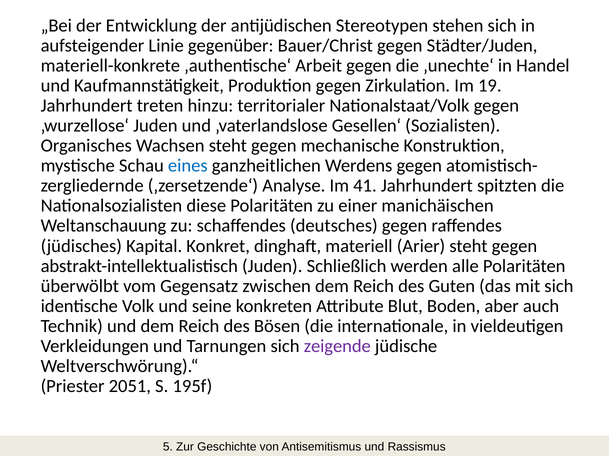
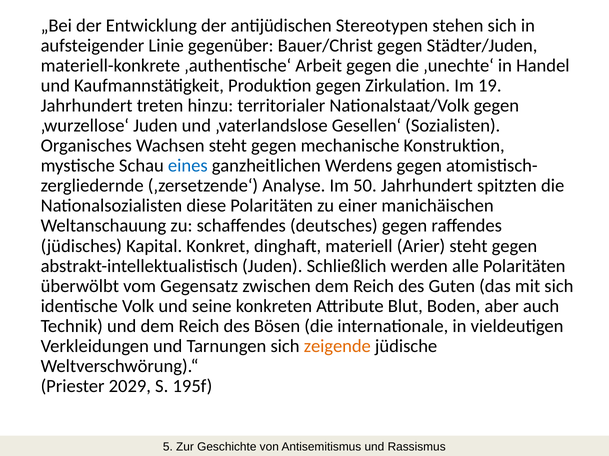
41: 41 -> 50 (365, 186)
zeigende colour: purple -> orange (337, 347)
2051: 2051 -> 2029 (130, 387)
